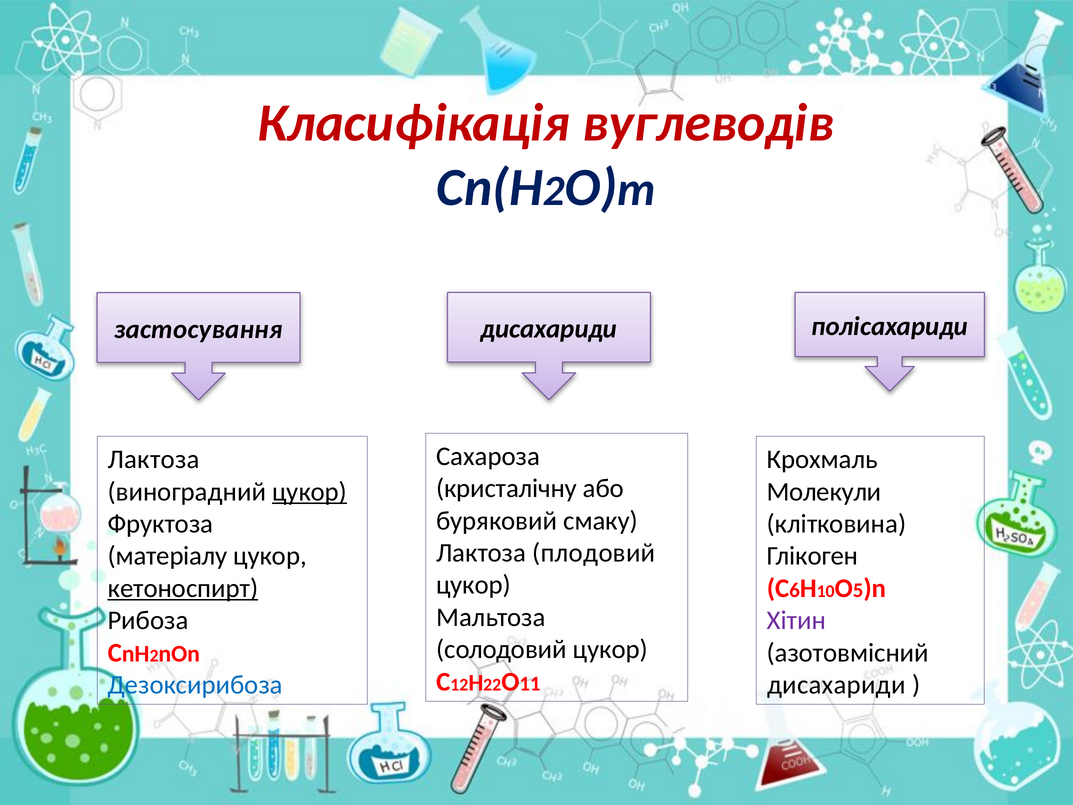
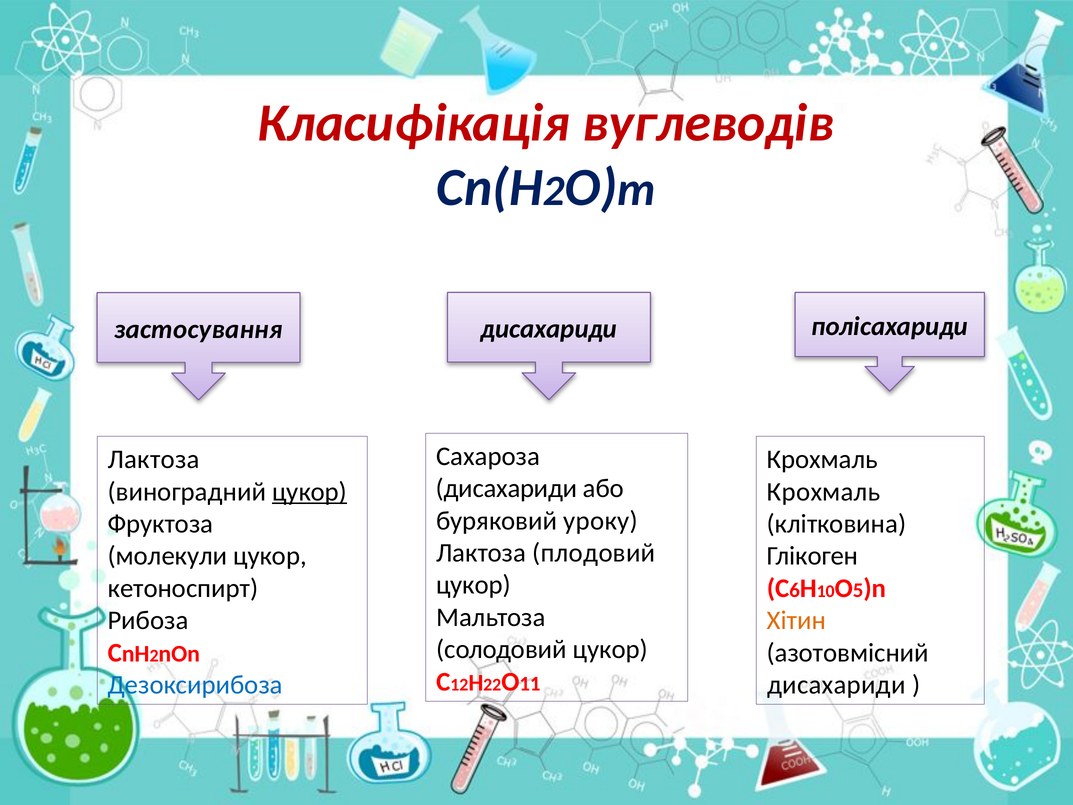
кристалічну: кристалічну -> дисахариди (507, 488)
Молекули: Молекули -> Крохмаль (824, 492)
смаку: смаку -> уроку (601, 521)
матеріалу: матеріалу -> молекули (168, 556)
кетоноспирт underline: present -> none (183, 588)
Хітин colour: purple -> orange (796, 620)
